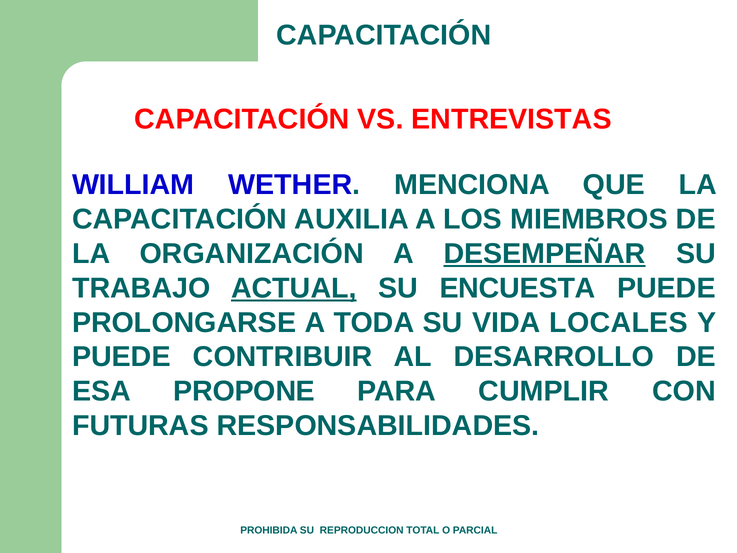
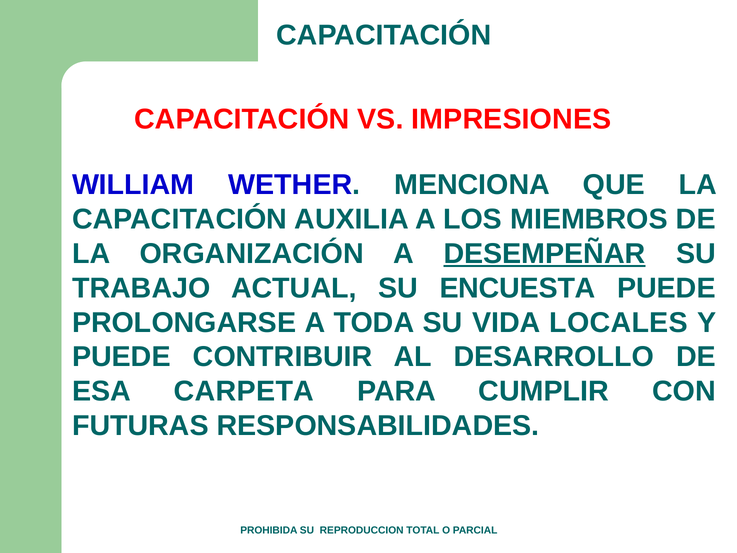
ENTREVISTAS: ENTREVISTAS -> IMPRESIONES (511, 119)
ACTUAL underline: present -> none (294, 288)
PROPONE: PROPONE -> CARPETA (244, 391)
